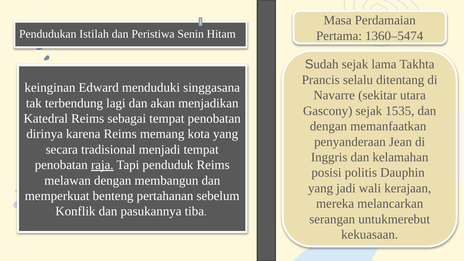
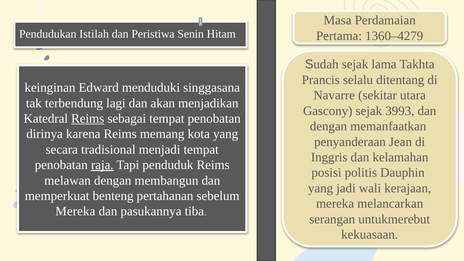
1360–5474: 1360–5474 -> 1360–4279 (394, 36)
1535: 1535 -> 3993 (400, 111)
Reims underline: none -> present (88, 119)
Konflik: Konflik -> Mereka (75, 211)
